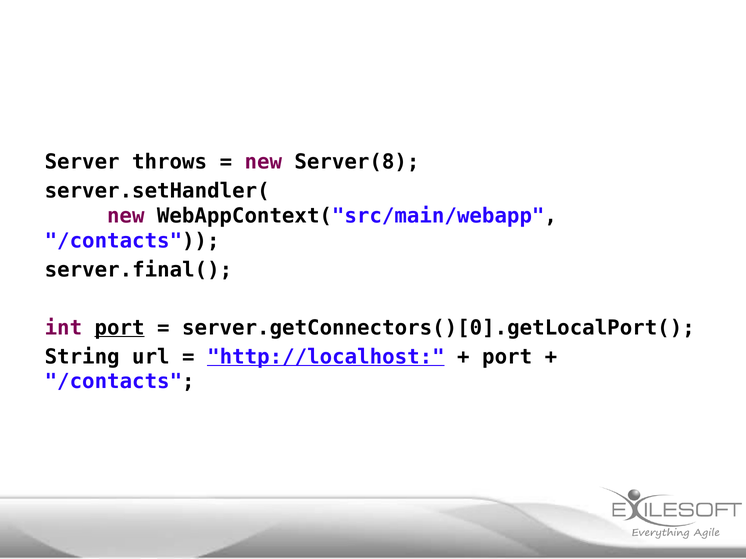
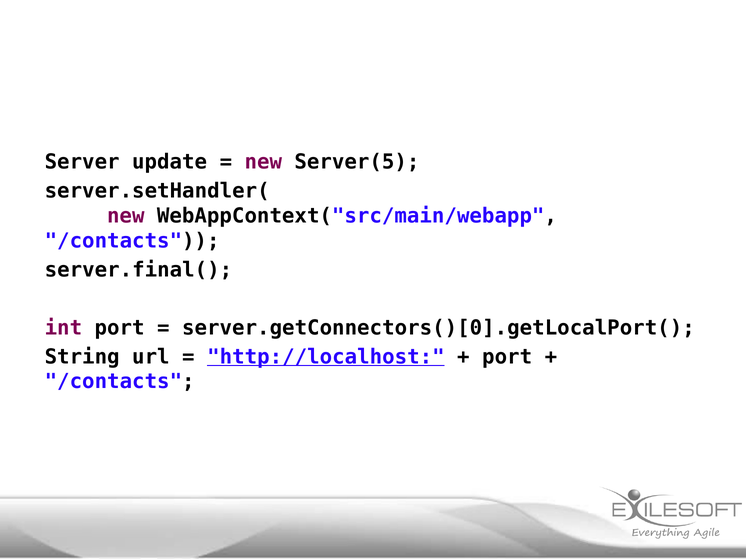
throws: throws -> update (170, 162)
Server(8: Server(8 -> Server(5 (357, 162)
port underline: present -> none (120, 328)
